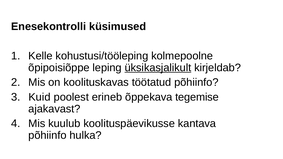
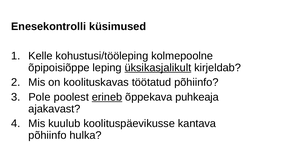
Kuid: Kuid -> Pole (39, 97)
erineb underline: none -> present (107, 97)
tegemise: tegemise -> puhkeaja (197, 97)
